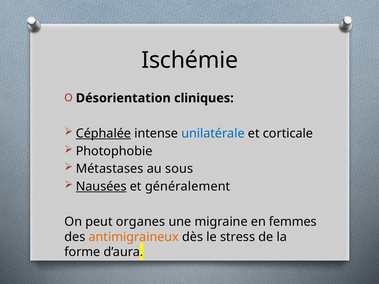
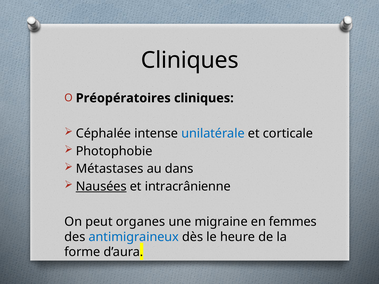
Ischémie: Ischémie -> Cliniques (190, 60)
Désorientation: Désorientation -> Préopératoires (123, 98)
Céphalée underline: present -> none (103, 134)
sous: sous -> dans (179, 169)
généralement: généralement -> intracrânienne (188, 187)
antimigraineux colour: orange -> blue (134, 237)
stress: stress -> heure (238, 237)
